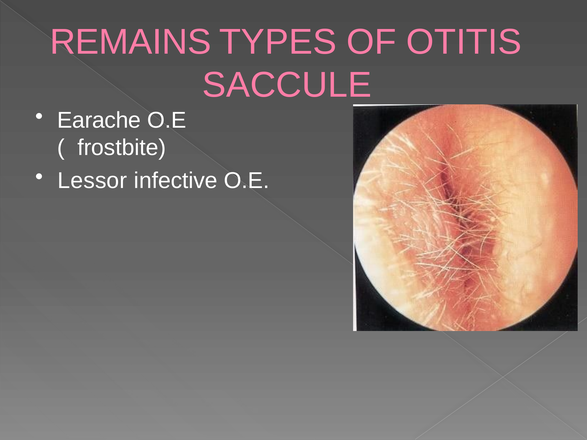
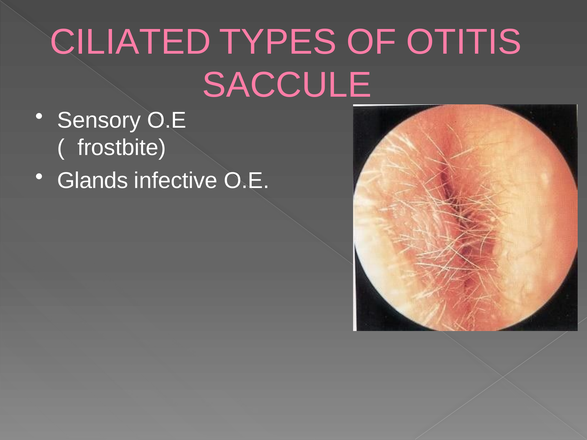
REMAINS: REMAINS -> CILIATED (130, 42)
Earache: Earache -> Sensory (99, 120)
Lessor: Lessor -> Glands (93, 181)
